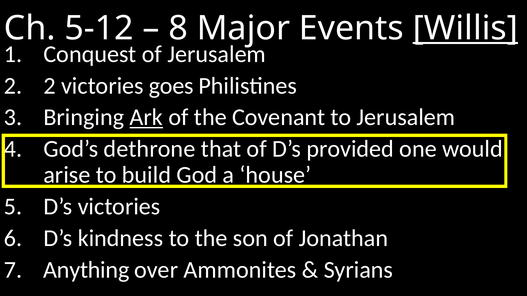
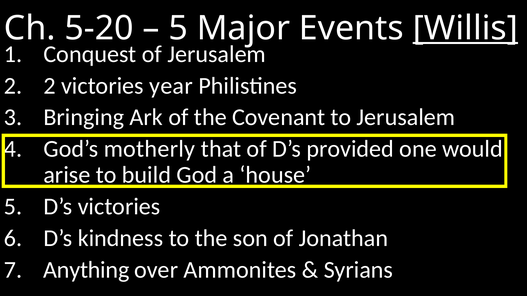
5-12: 5-12 -> 5-20 (99, 28)
8: 8 -> 5 (178, 28)
goes: goes -> year (171, 86)
Ark underline: present -> none (146, 118)
dethrone: dethrone -> motherly (149, 149)
